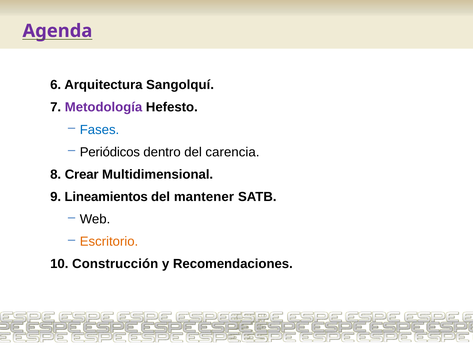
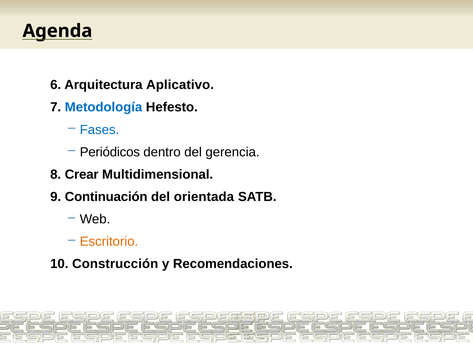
Agenda colour: purple -> black (57, 31)
Sangolquí: Sangolquí -> Aplicativo (180, 85)
Metodología colour: purple -> blue (104, 107)
carencia: carencia -> gerencia (233, 152)
Lineamientos: Lineamientos -> Continuación (106, 197)
mantener: mantener -> orientada (204, 197)
